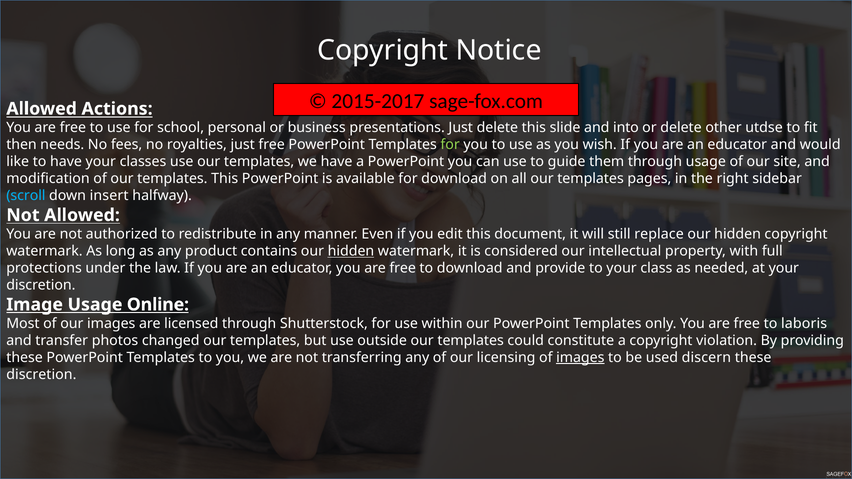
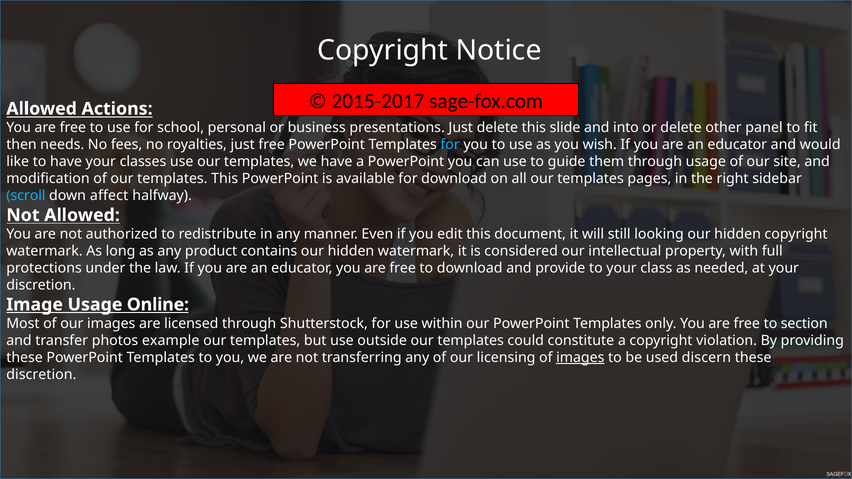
utdse: utdse -> panel (764, 128)
for colour: light green -> light blue (450, 145)
insert: insert -> affect (109, 196)
replace: replace -> looking (659, 234)
hidden underline: present -> none (351, 251)
laboris: laboris -> section (804, 324)
changed: changed -> example (171, 341)
